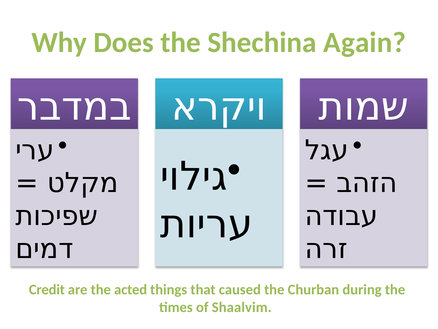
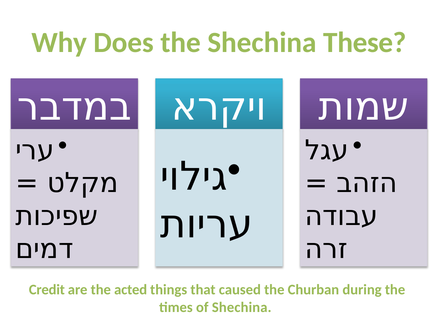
Again: Again -> These (365, 43)
of Shaalvim: Shaalvim -> Shechina (242, 307)
